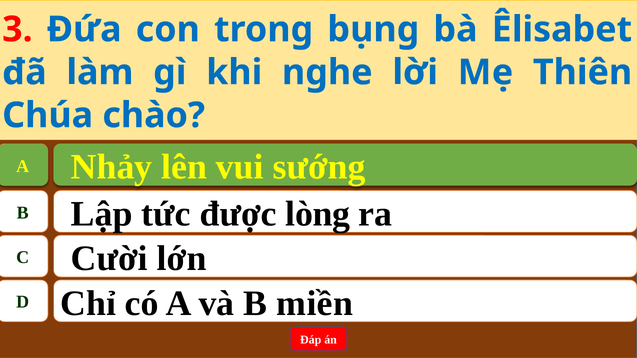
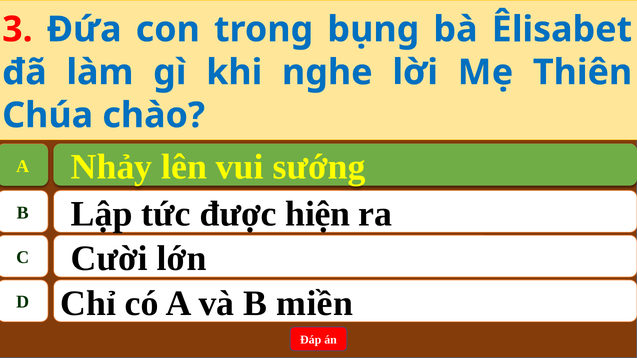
lòng: lòng -> hiện (318, 214)
